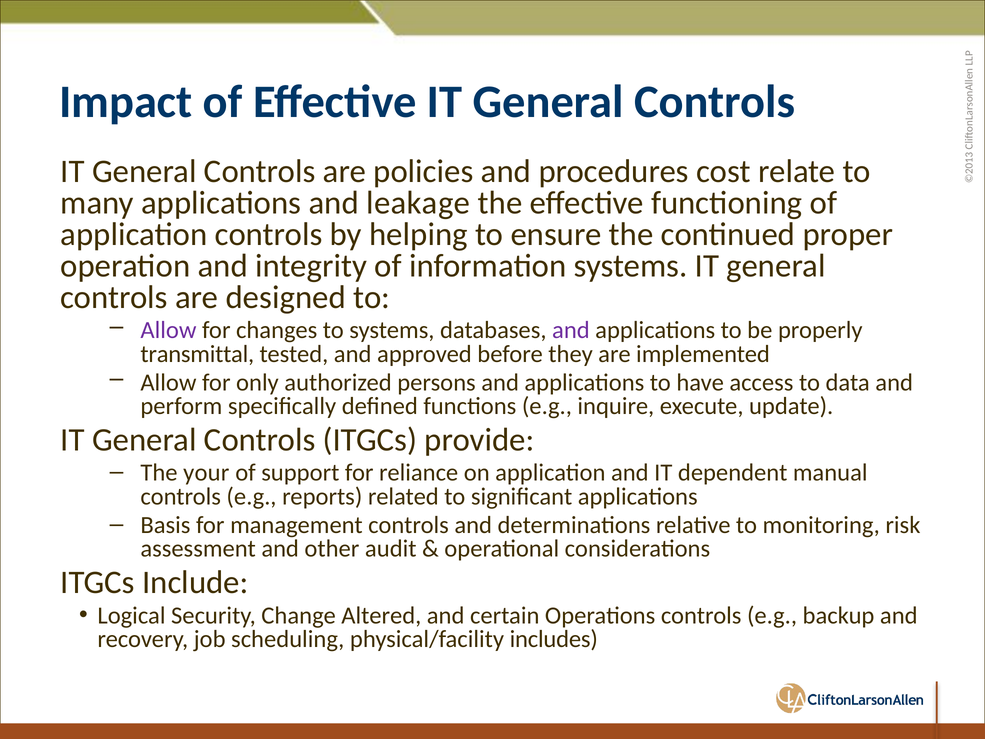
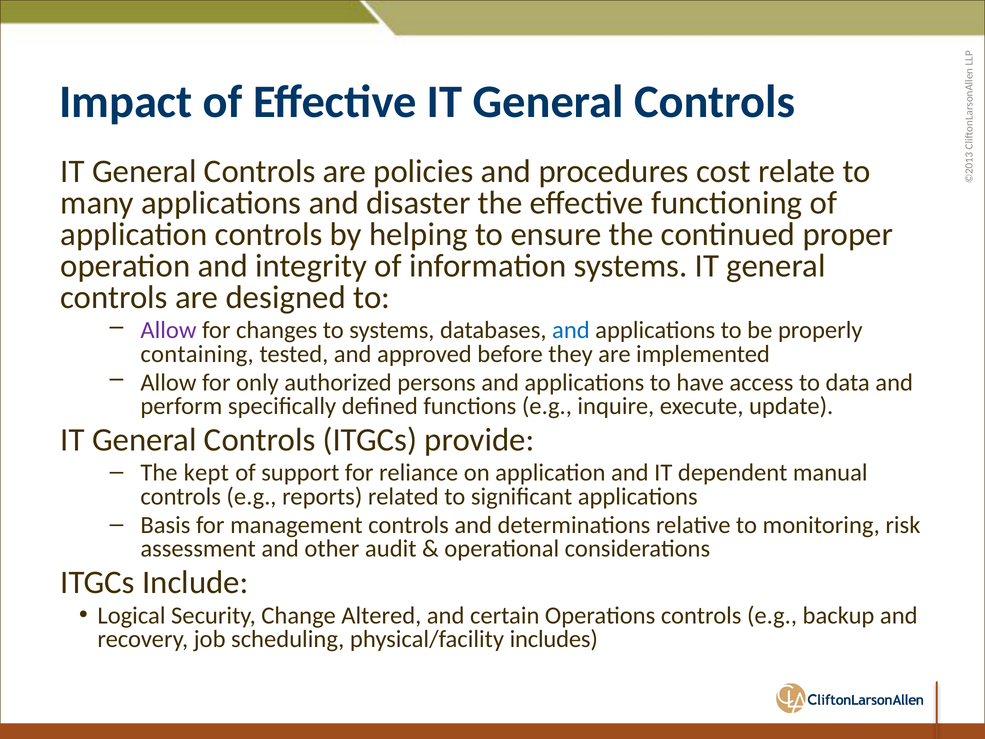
leakage: leakage -> disaster (418, 203)
and colour: purple -> blue (571, 330)
transmittal: transmittal -> containing (197, 354)
your: your -> kept (206, 473)
